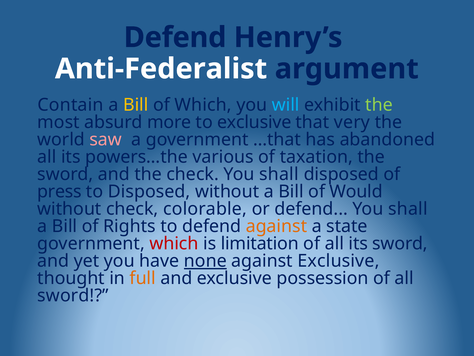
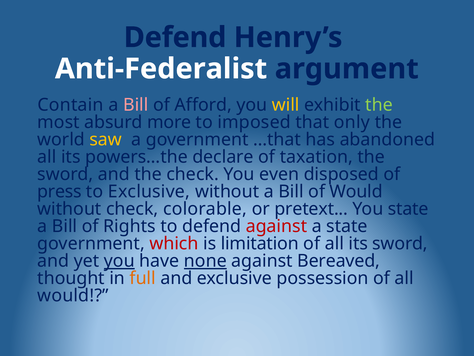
Bill colour: yellow -> pink (136, 105)
of Which: Which -> Afford (203, 105)
will colour: light blue -> yellow (286, 105)
to exclusive: exclusive -> imposed (254, 122)
very: very -> only (352, 122)
saw colour: pink -> yellow (106, 140)
various: various -> declare (223, 157)
shall: shall -> even (279, 174)
to Disposed: Disposed -> Exclusive (149, 191)
or defend: defend -> pretext (311, 209)
shall: shall -> state (408, 209)
against colour: orange -> red (276, 226)
you underline: none -> present (119, 261)
against Exclusive: Exclusive -> Bereaved (339, 261)
sword: sword -> would (73, 295)
